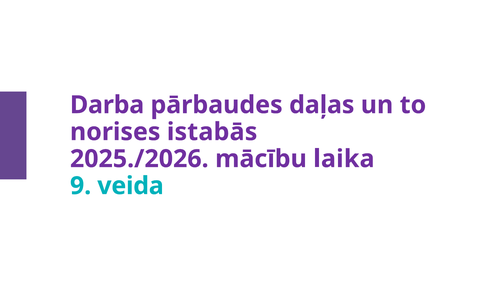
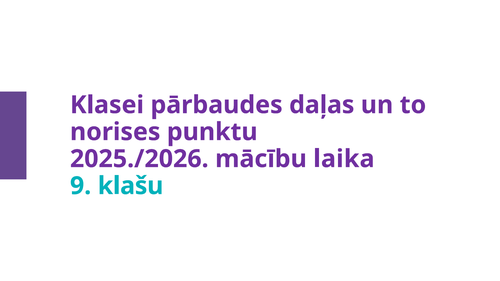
Darba: Darba -> Klasei (107, 105)
istabās: istabās -> punktu (212, 132)
veida: veida -> klašu (131, 186)
